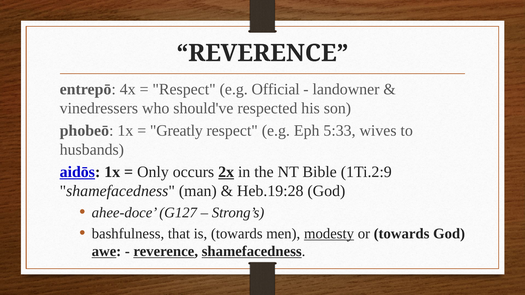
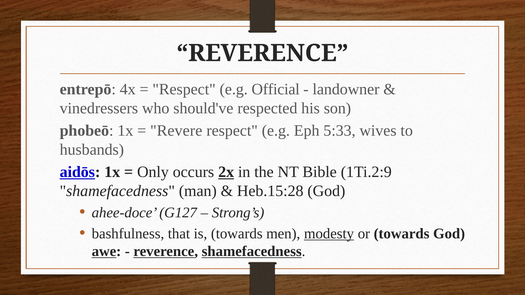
Greatly: Greatly -> Revere (176, 131)
Heb.19:28: Heb.19:28 -> Heb.15:28 (270, 191)
